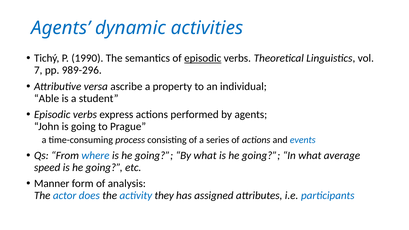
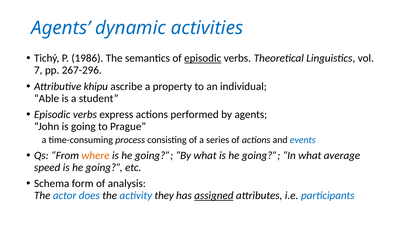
1990: 1990 -> 1986 (87, 58)
989-296: 989-296 -> 267-296 (82, 70)
versa: versa -> khipu (96, 86)
where colour: blue -> orange (95, 155)
Manner: Manner -> Schema (52, 184)
assigned underline: none -> present (214, 196)
